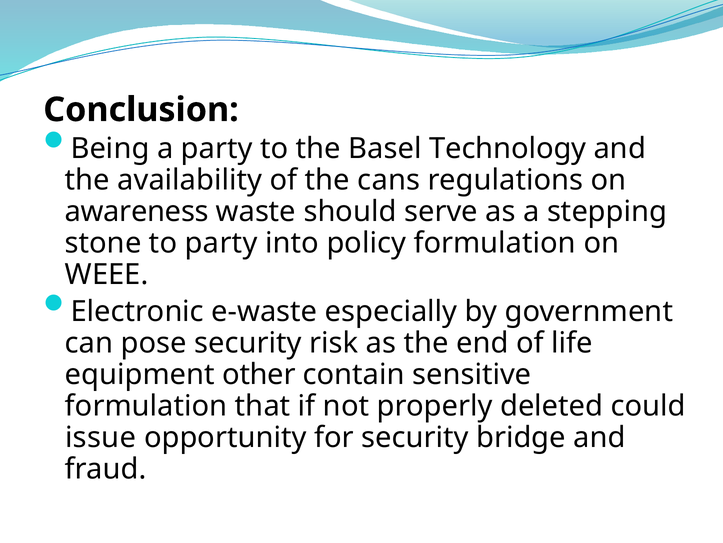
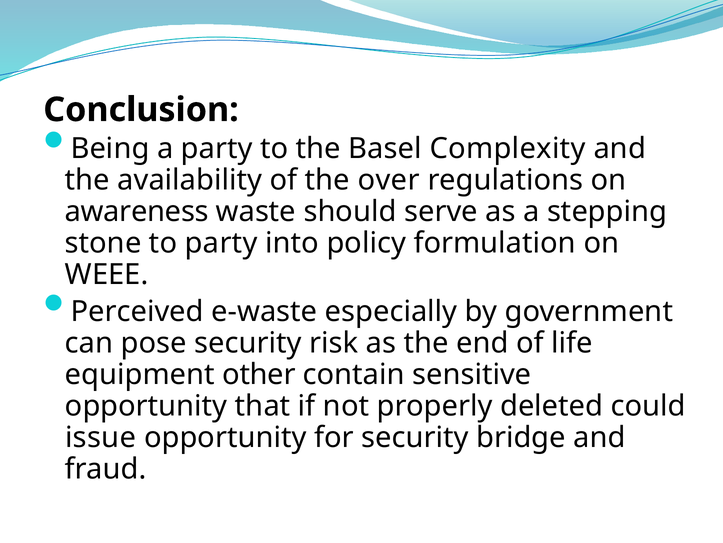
Technology: Technology -> Complexity (508, 149)
cans: cans -> over (389, 180)
Electronic: Electronic -> Perceived (137, 311)
formulation: formulation -> opportunity (146, 406)
